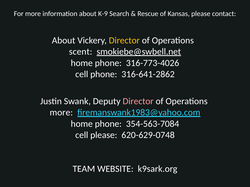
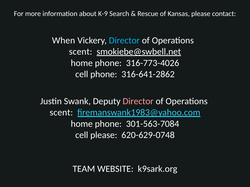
About: About -> When (64, 40)
Director colour: yellow -> light blue (124, 40)
more: more -> scent (61, 113)
354-563-7084: 354-563-7084 -> 301-563-7084 (153, 124)
